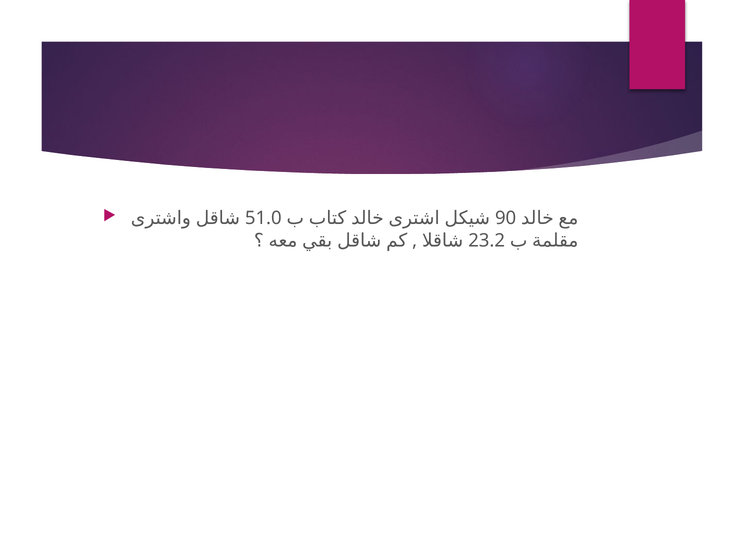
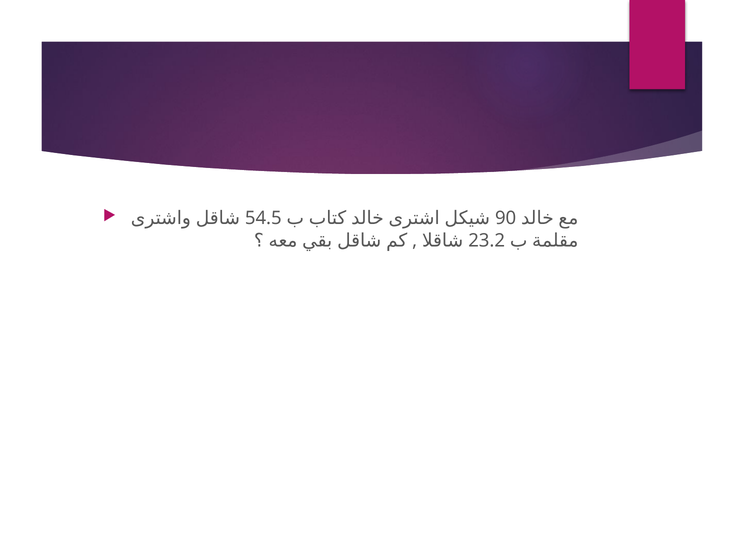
51.0: 51.0 -> 54.5 (263, 218)
